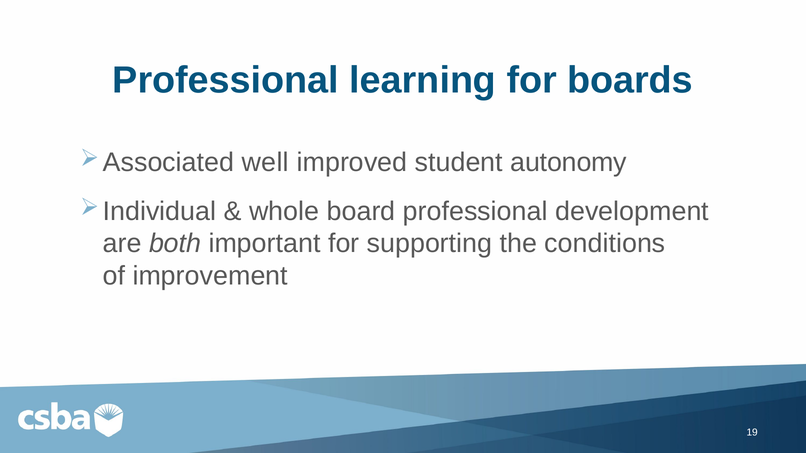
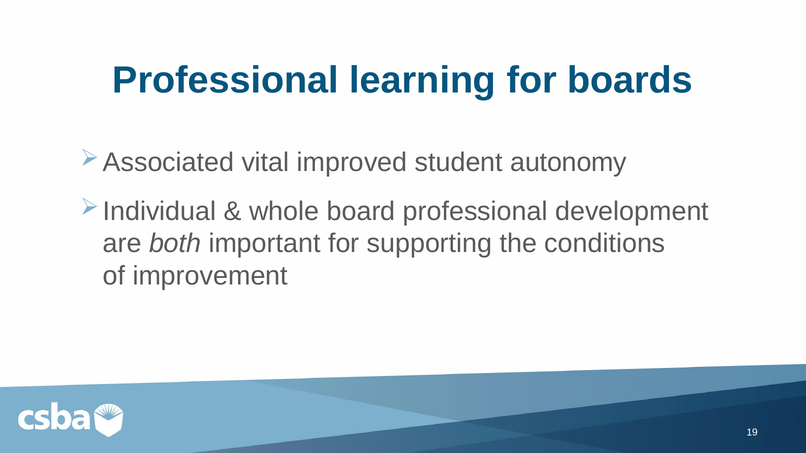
well: well -> vital (265, 162)
